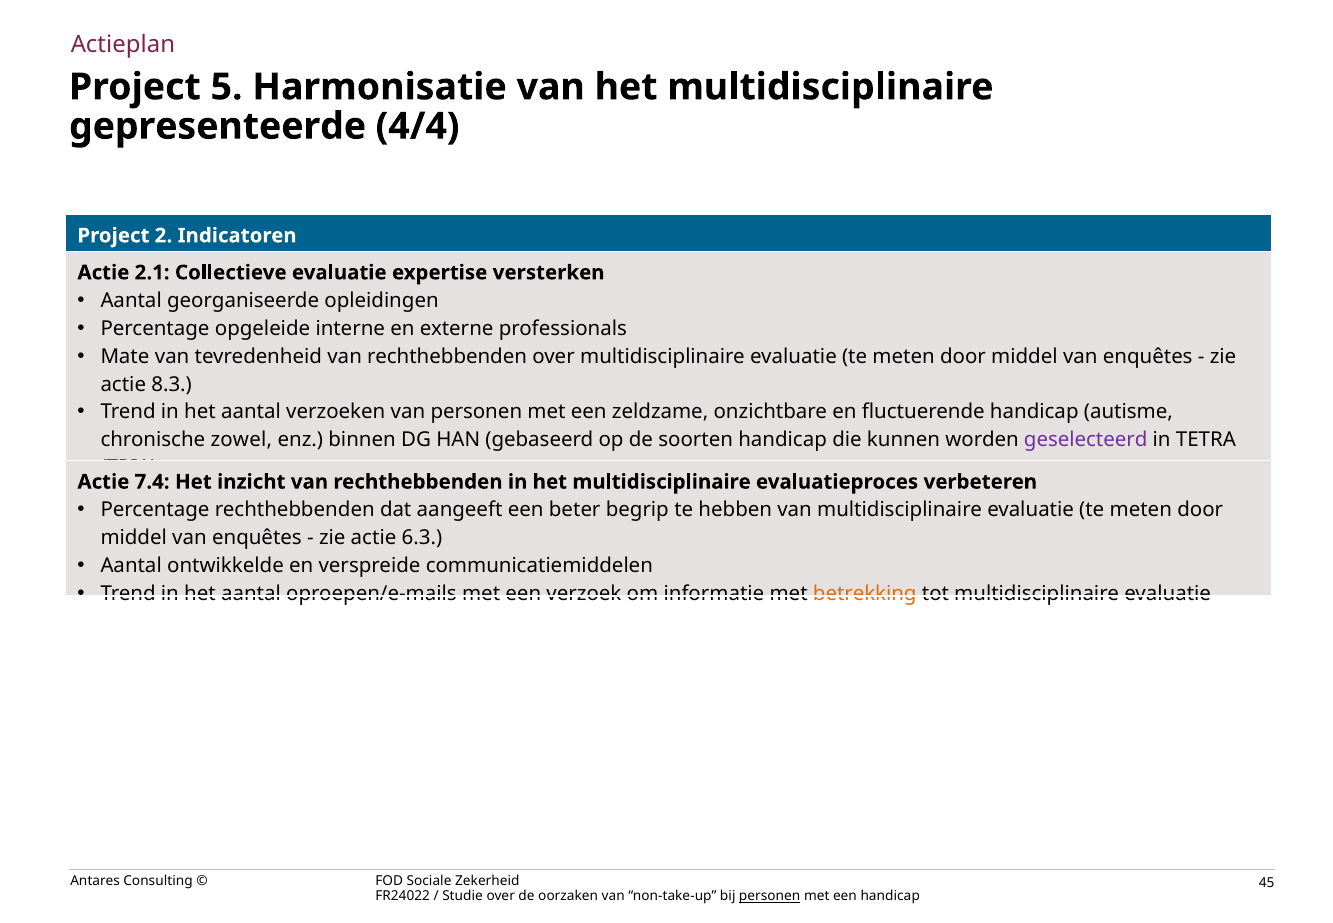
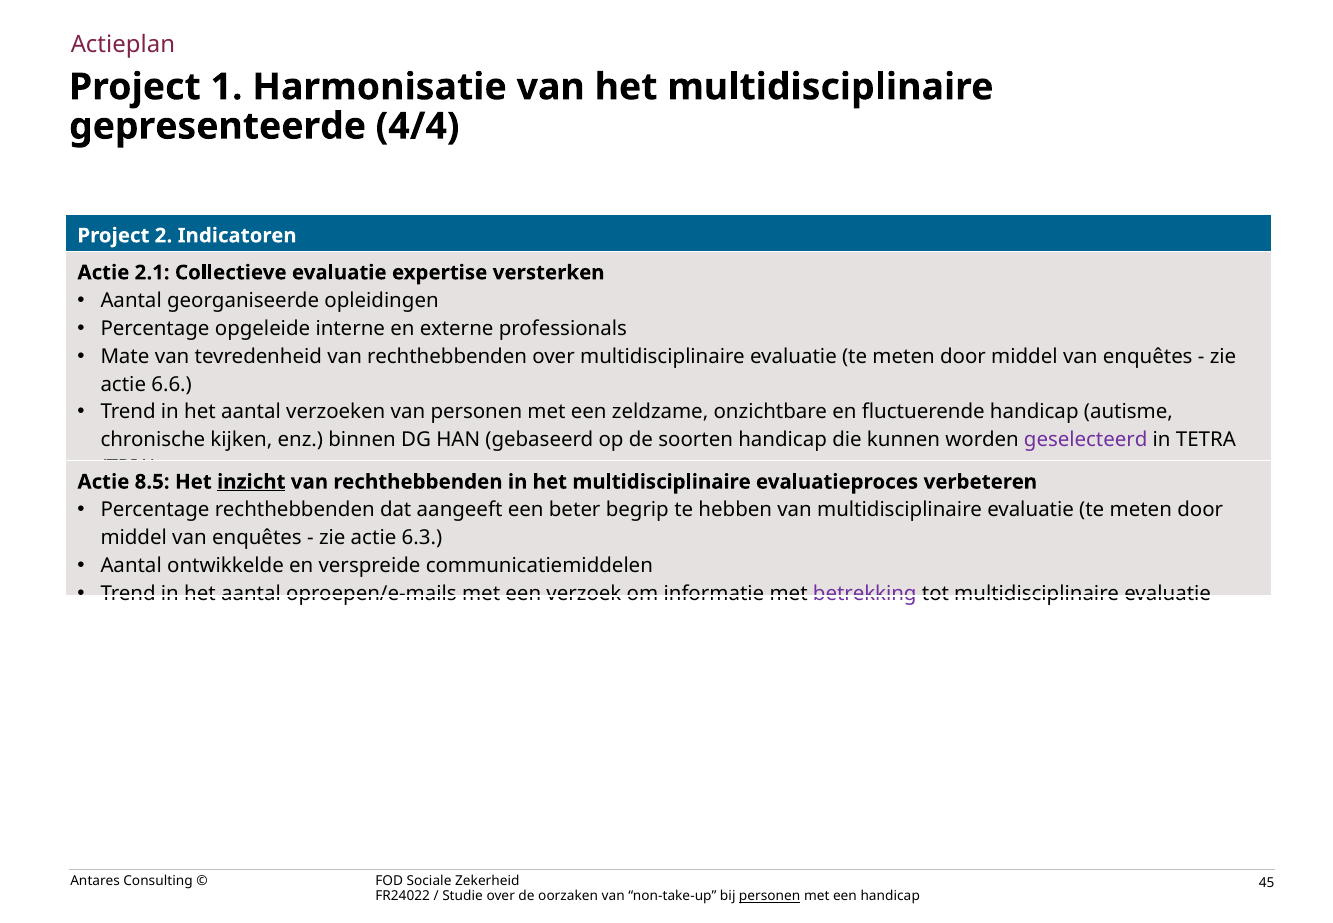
5: 5 -> 1 (227, 87)
8.3: 8.3 -> 6.6 (172, 384)
zowel: zowel -> kijken (241, 440)
7.4: 7.4 -> 8.5 (152, 482)
inzicht underline: none -> present (251, 482)
betrekking colour: orange -> purple (865, 593)
